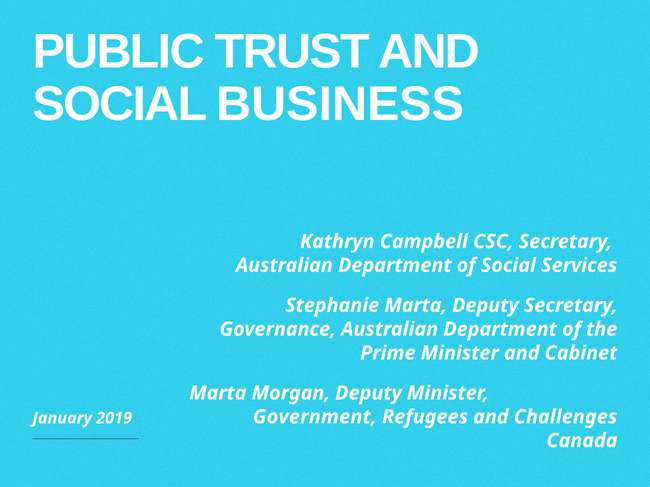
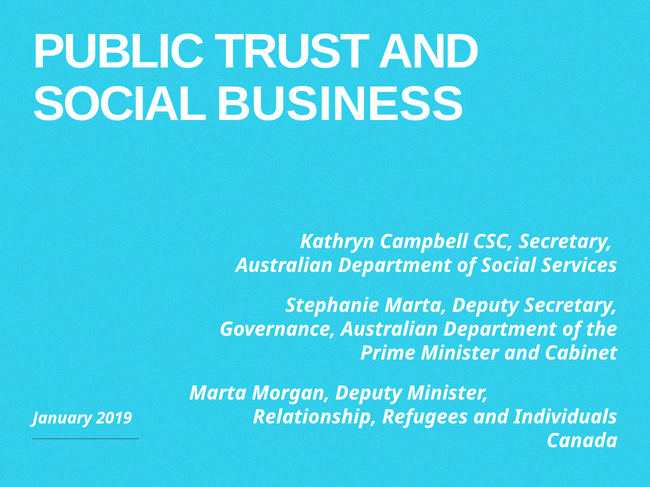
Government: Government -> Relationship (315, 417)
Challenges: Challenges -> Individuals (566, 417)
